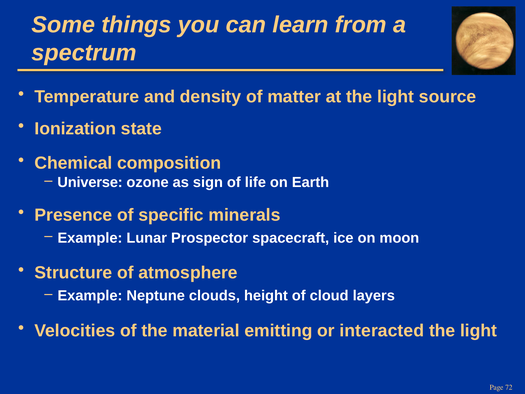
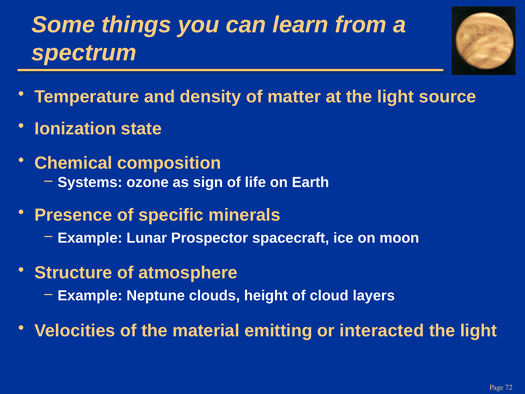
Universe: Universe -> Systems (90, 182)
